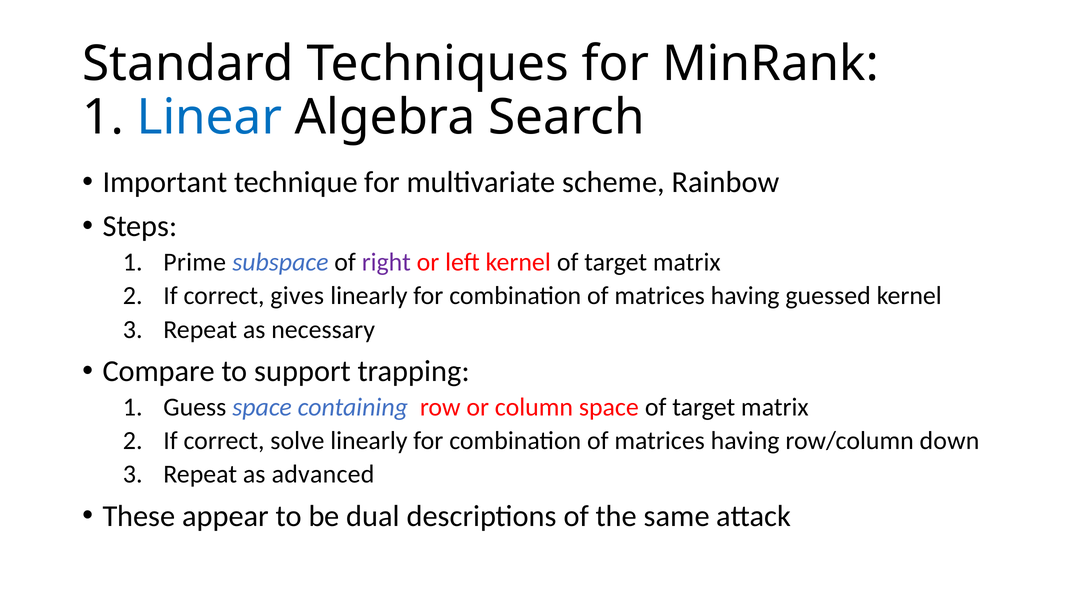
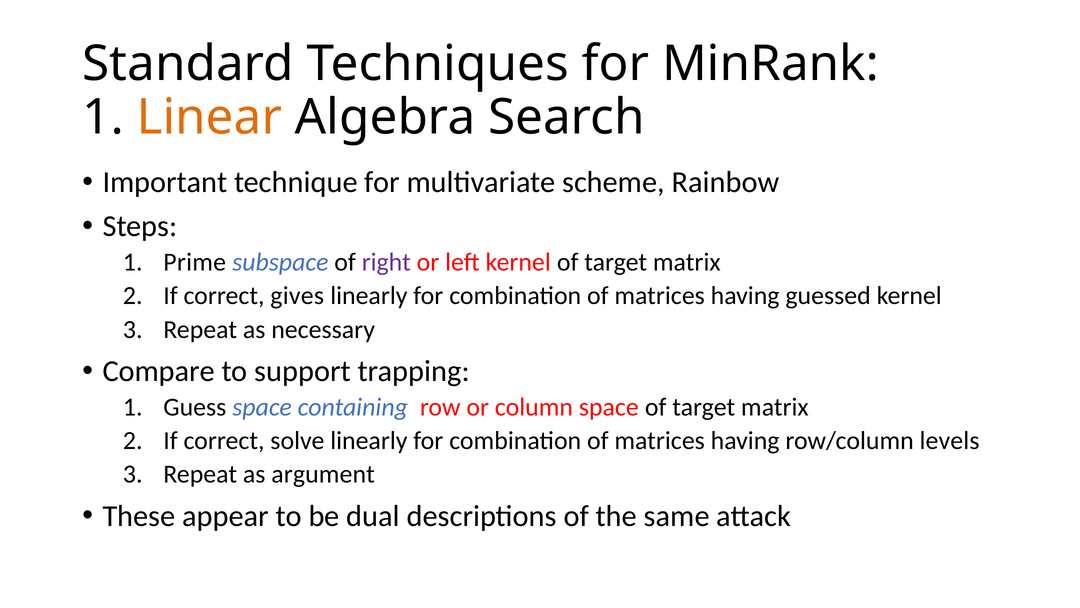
Linear colour: blue -> orange (209, 117)
down: down -> levels (950, 440)
advanced: advanced -> argument (323, 474)
